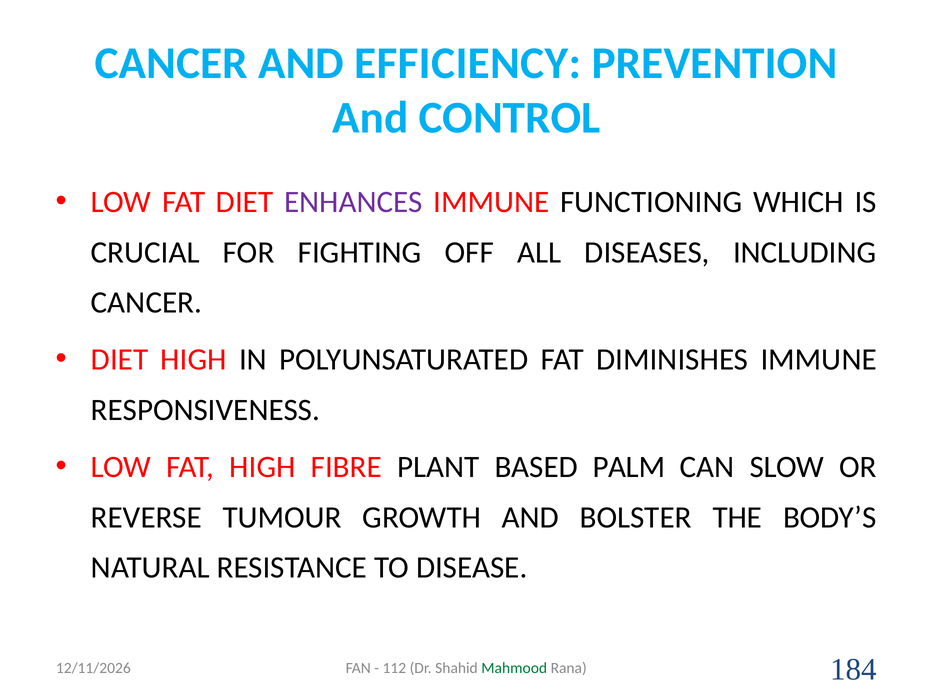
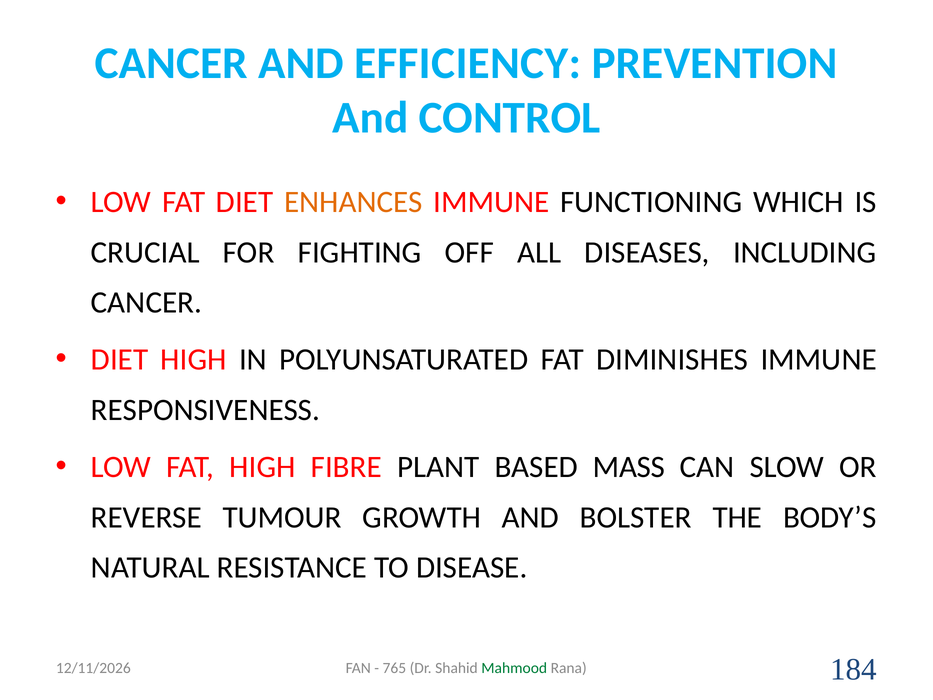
ENHANCES colour: purple -> orange (353, 202)
PALM: PALM -> MASS (629, 467)
112: 112 -> 765 (394, 668)
